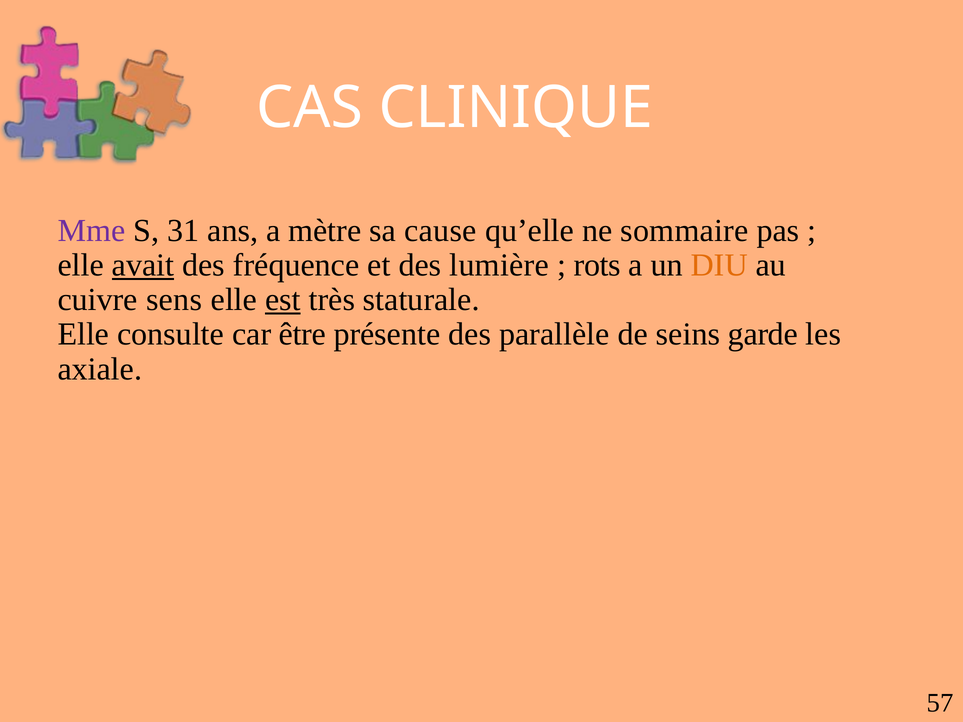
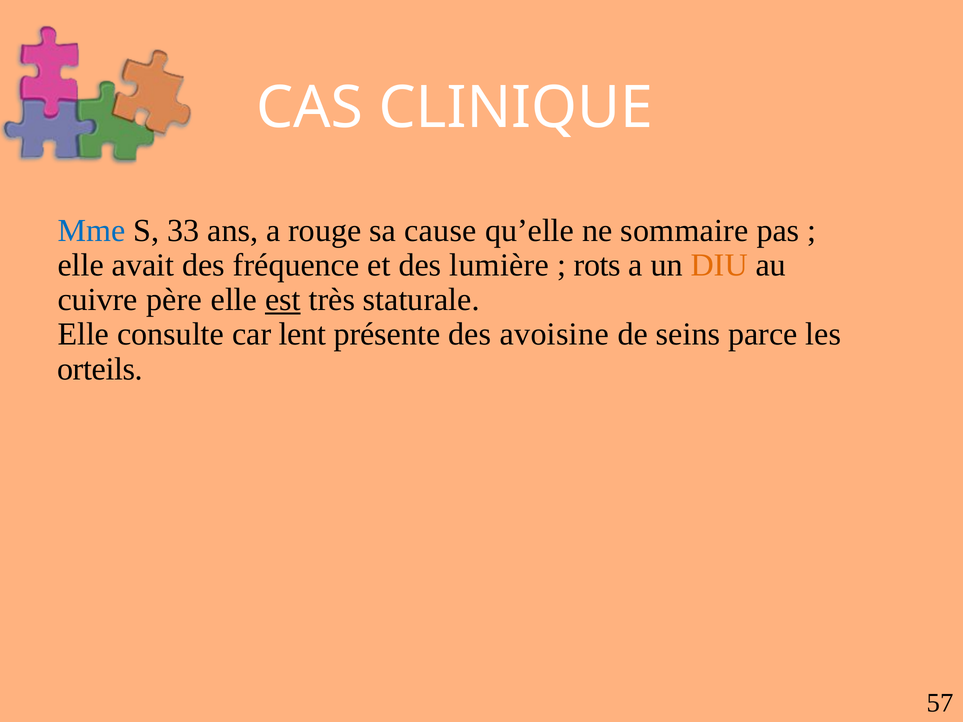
Mme colour: purple -> blue (91, 231)
31: 31 -> 33 (183, 231)
mètre: mètre -> rouge (325, 231)
avait underline: present -> none (143, 265)
sens: sens -> père (174, 300)
être: être -> lent (302, 334)
parallèle: parallèle -> avoisine (554, 334)
garde: garde -> parce (763, 334)
axiale: axiale -> orteils (100, 369)
